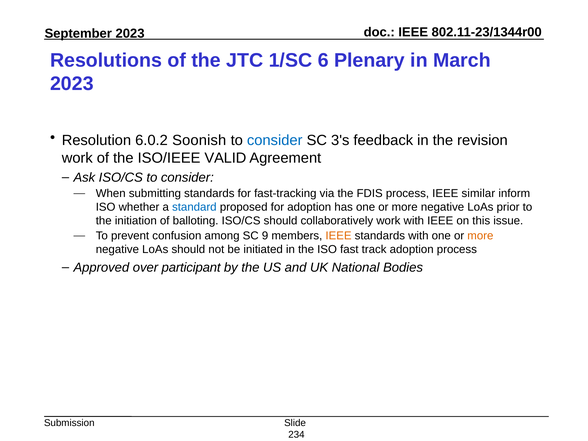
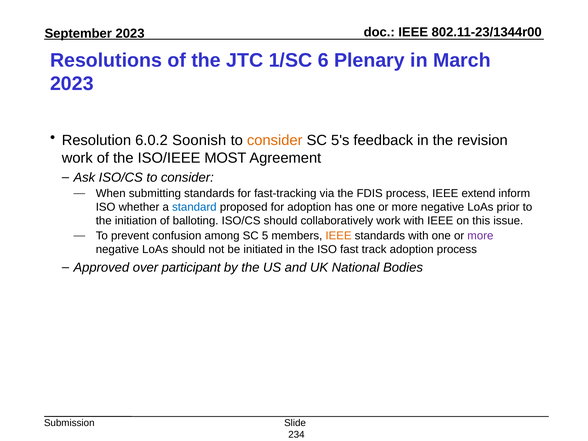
consider colour: blue -> orange (275, 140)
3's: 3's -> 5's (340, 140)
VALID: VALID -> MOST (225, 158)
similar: similar -> extend (478, 193)
9: 9 -> 5 (265, 236)
more colour: orange -> purple (480, 236)
